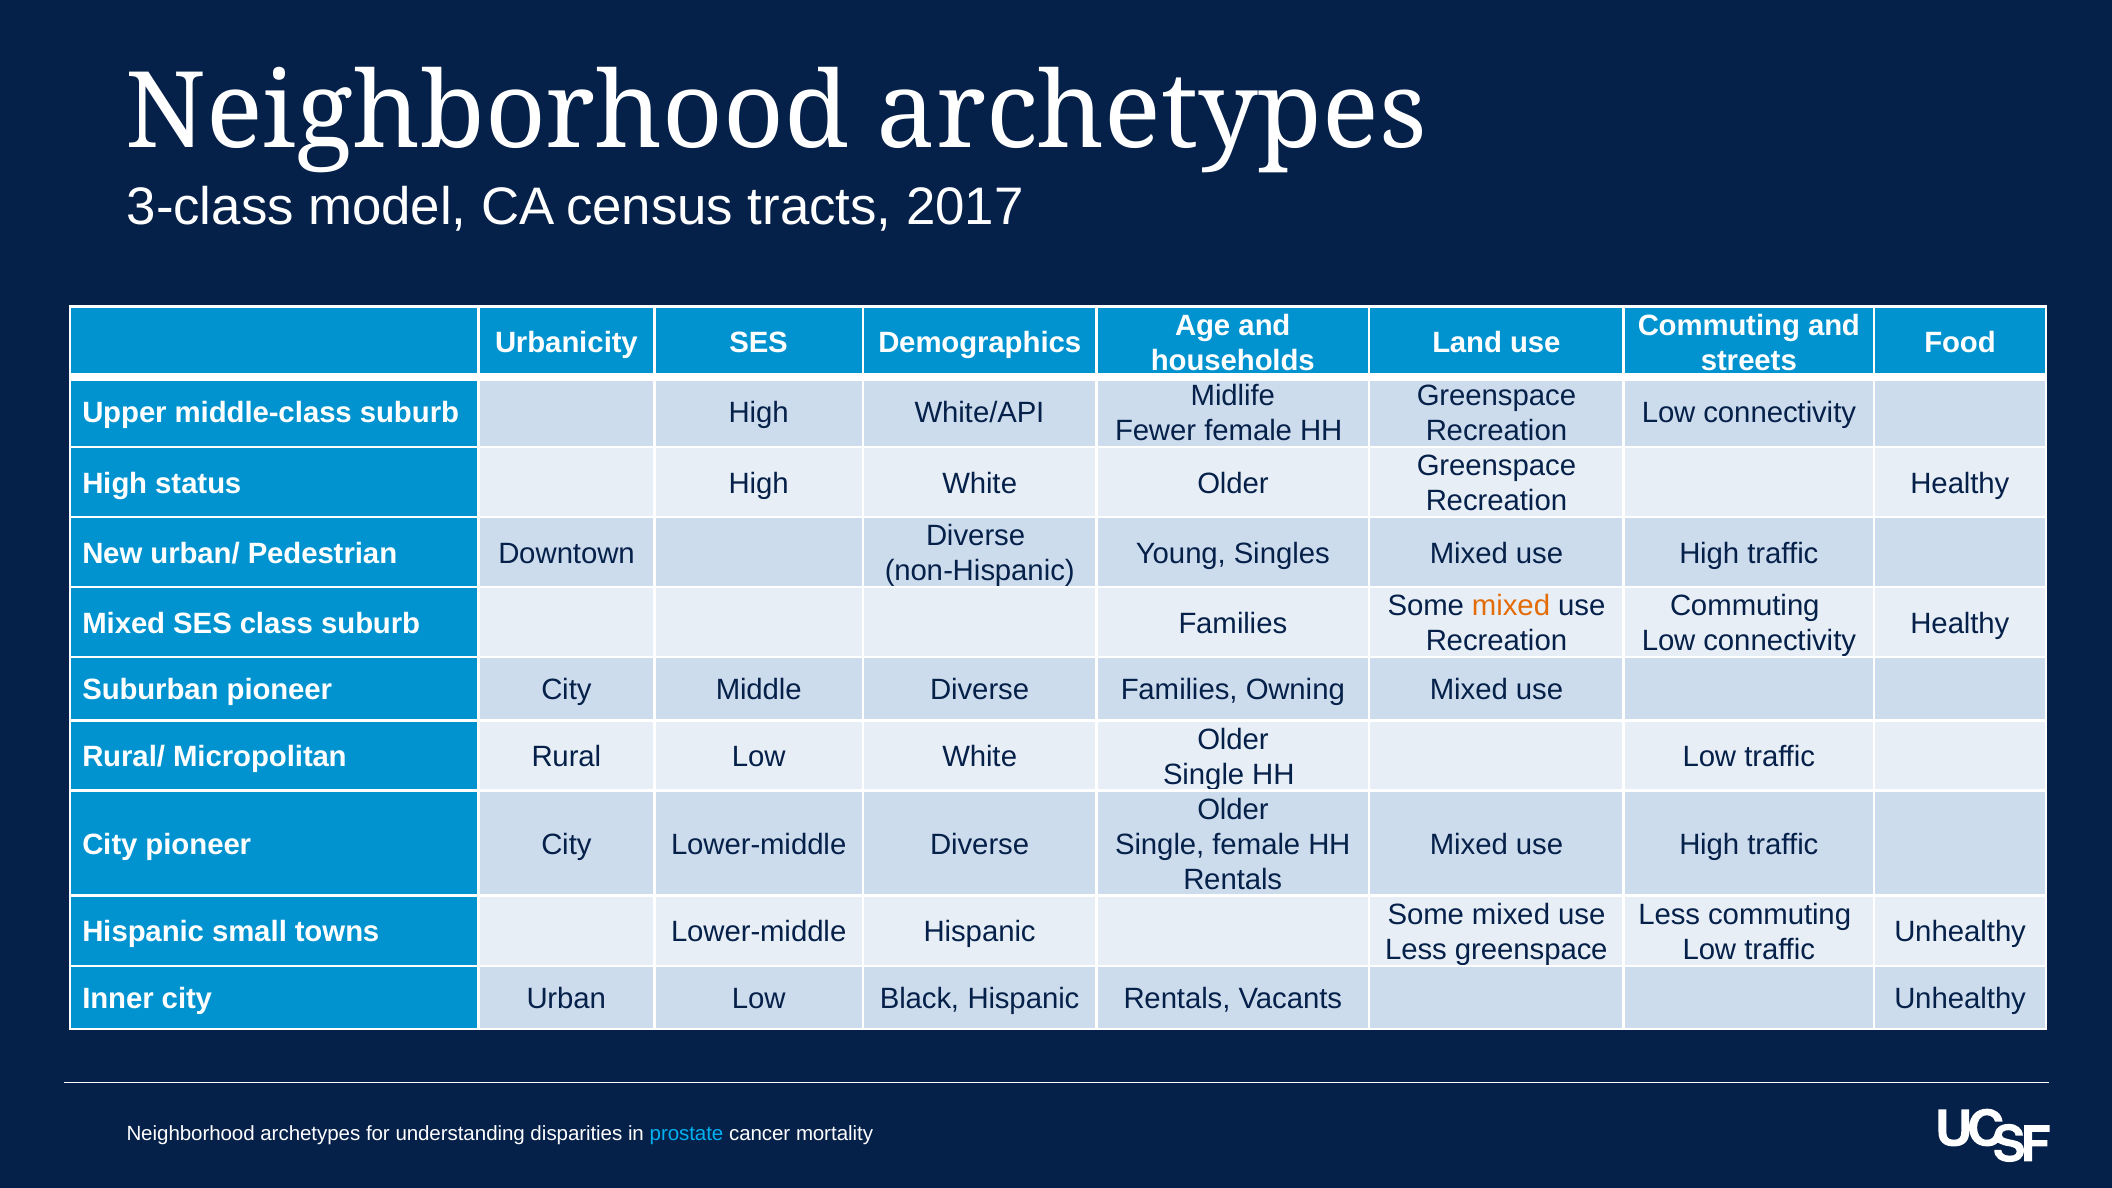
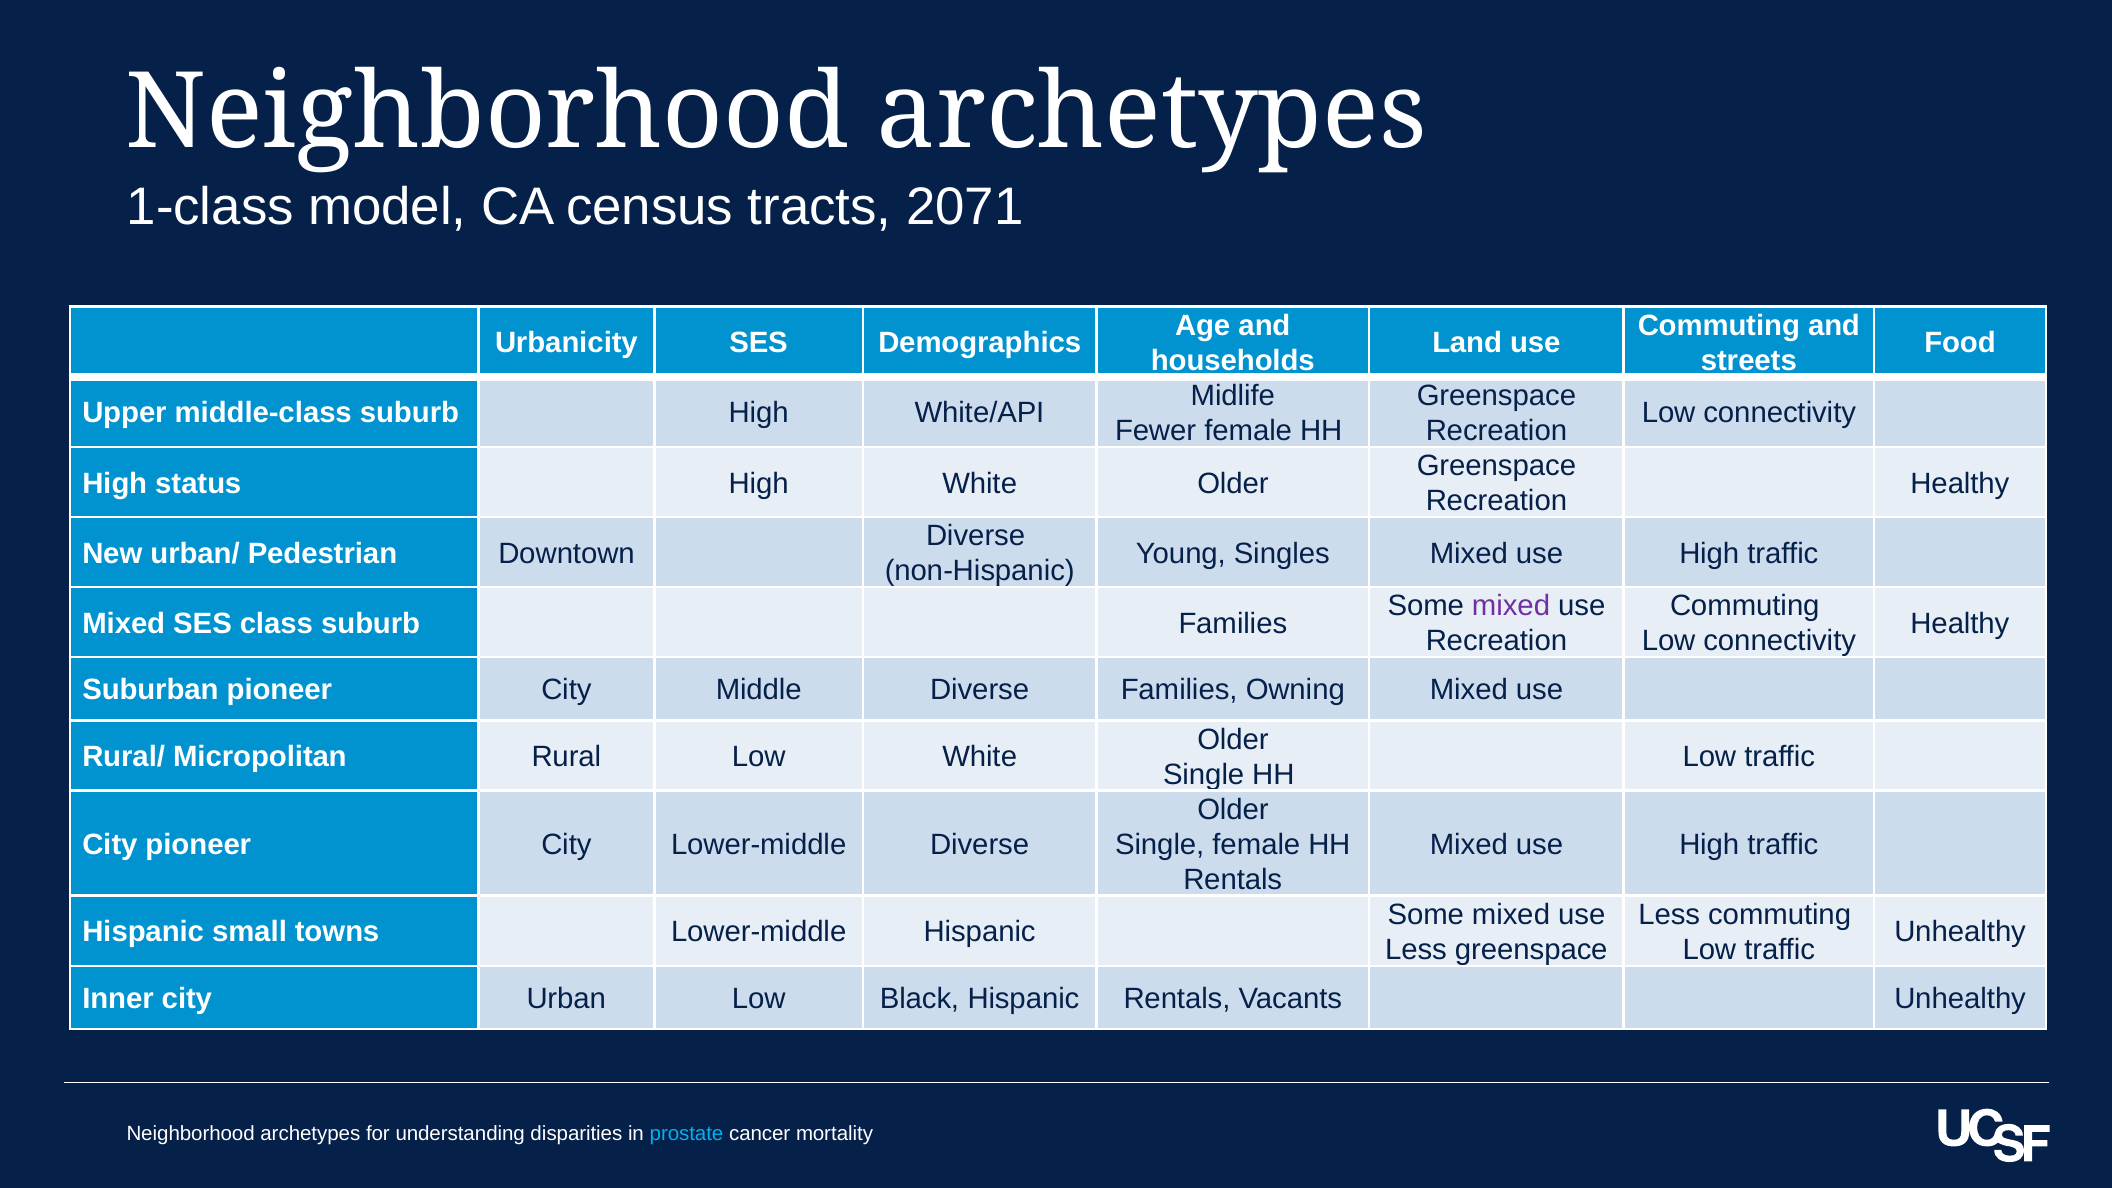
3-class: 3-class -> 1-class (210, 207)
2017: 2017 -> 2071 (965, 207)
mixed colour: orange -> purple (1511, 606)
